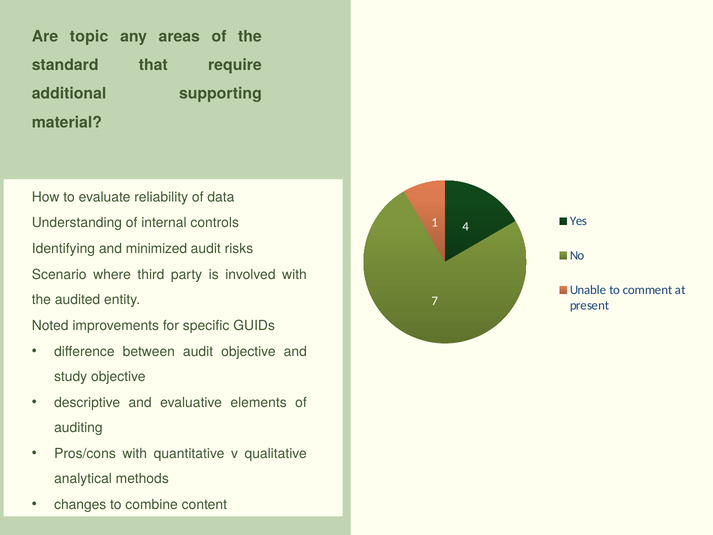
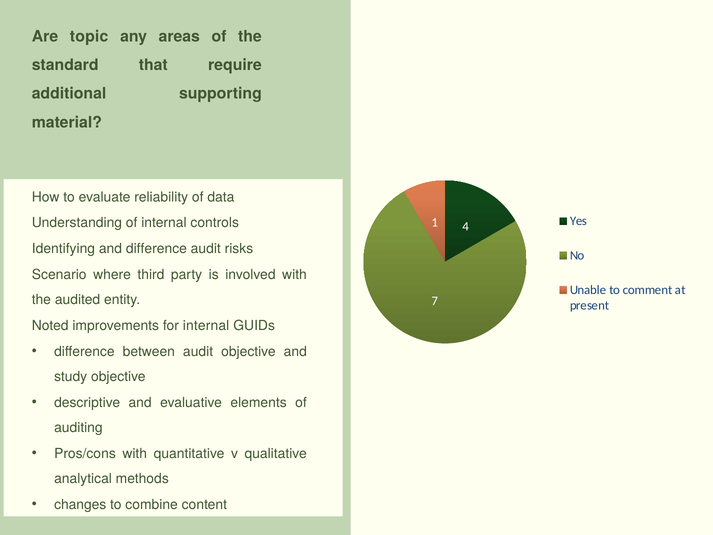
and minimized: minimized -> difference (156, 249)
for specific: specific -> internal (206, 325)
